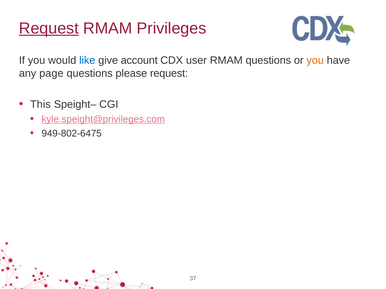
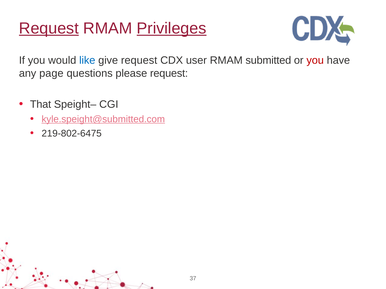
Privileges underline: none -> present (172, 28)
give account: account -> request (139, 61)
RMAM questions: questions -> submitted (268, 61)
you colour: orange -> red (315, 61)
This: This -> That (41, 104)
kyle.speight@privileges.com: kyle.speight@privileges.com -> kyle.speight@submitted.com (103, 119)
949-802-6475: 949-802-6475 -> 219-802-6475 (72, 134)
